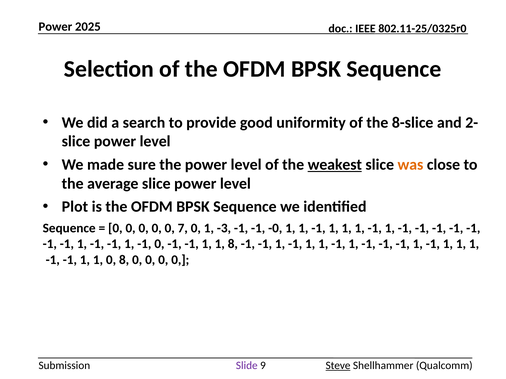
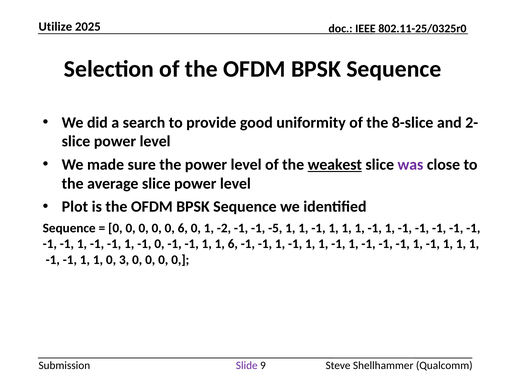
Power: Power -> Utilize (55, 27)
was colour: orange -> purple (410, 165)
0 7: 7 -> 6 (183, 228)
-3: -3 -> -2 (224, 228)
-0: -0 -> -5 (275, 228)
1 8: 8 -> 6 (233, 244)
0 8: 8 -> 3 (124, 260)
Steve underline: present -> none (338, 366)
